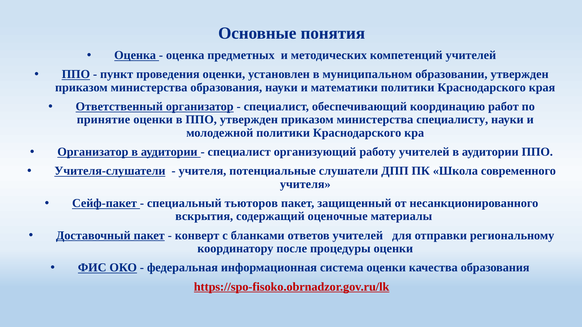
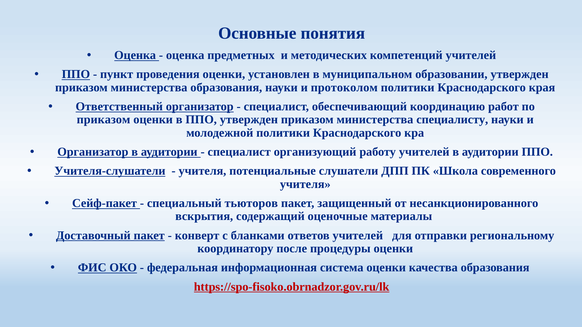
математики: математики -> протоколом (344, 88)
принятие: принятие -> приказом (103, 120)
